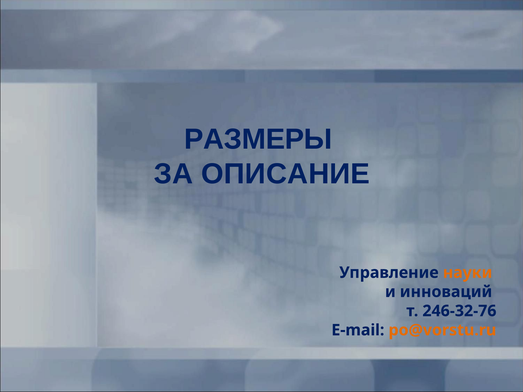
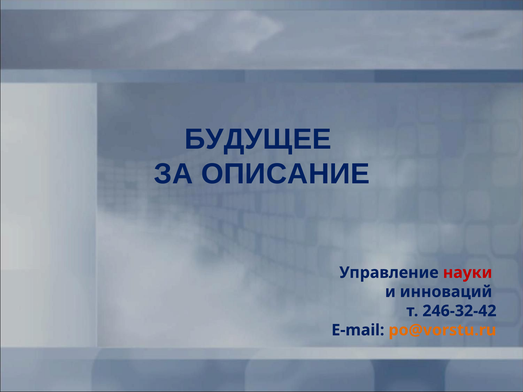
РАЗМЕРЫ: РАЗМЕРЫ -> БУДУЩЕЕ (258, 139)
науки colour: orange -> red (468, 273)
246-32-76: 246-32-76 -> 246-32-42 (459, 311)
